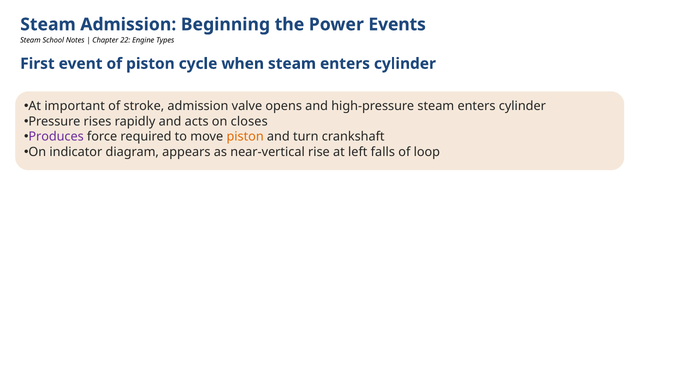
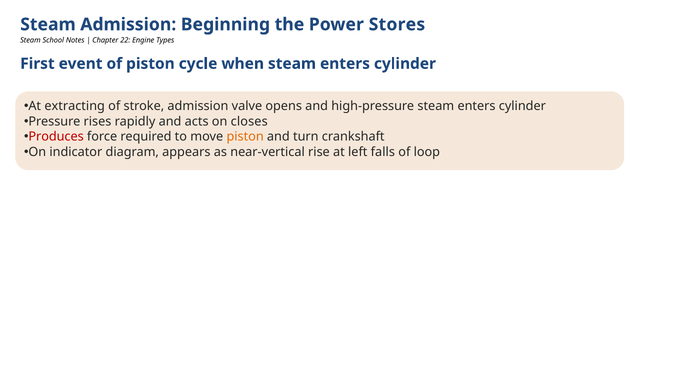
Events: Events -> Stores (397, 24)
important: important -> extracting (75, 106)
Produces colour: purple -> red (56, 137)
